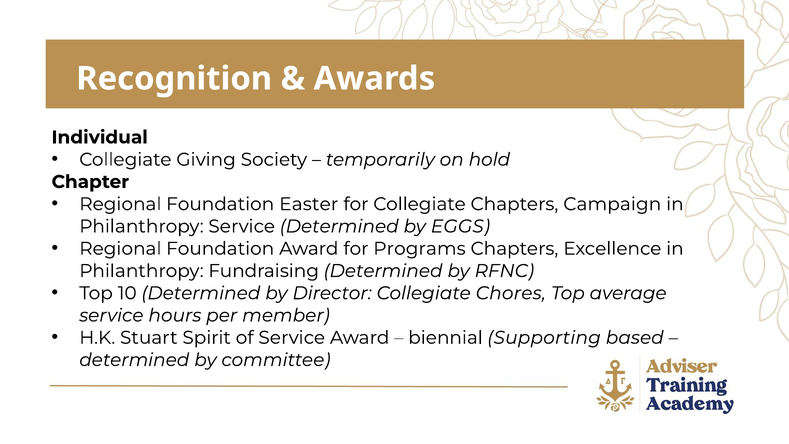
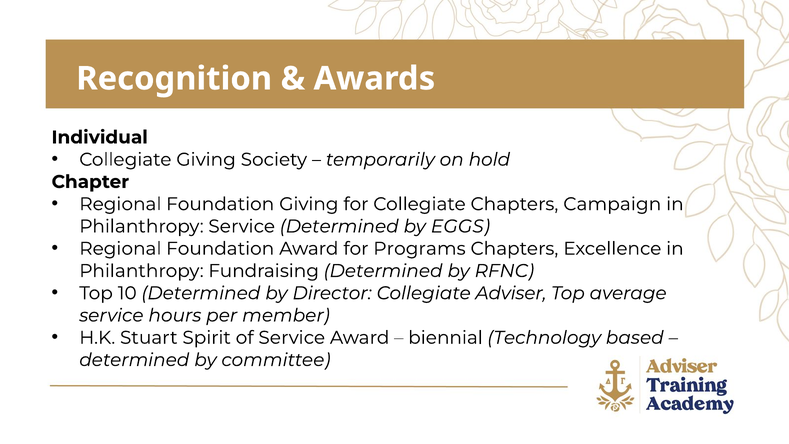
Foundation Easter: Easter -> Giving (309, 204)
Chores: Chores -> Adviser (511, 293)
Supporting: Supporting -> Technology (544, 338)
